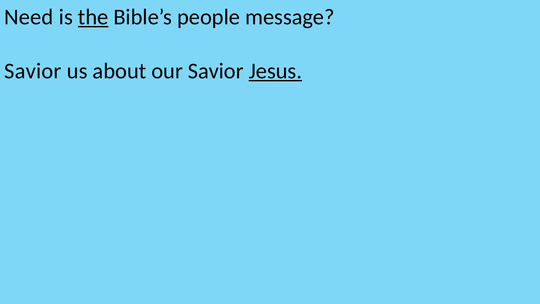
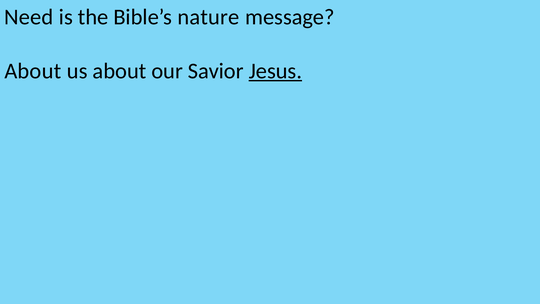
the underline: present -> none (93, 17)
people: people -> nature (208, 17)
Savior: Savior -> About (33, 71)
